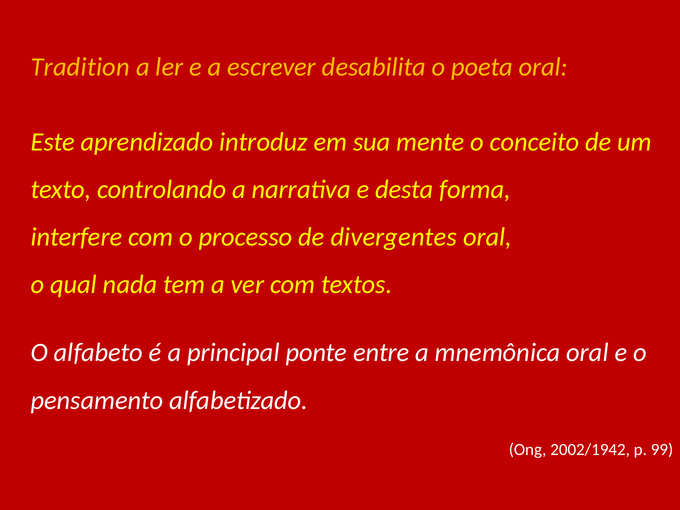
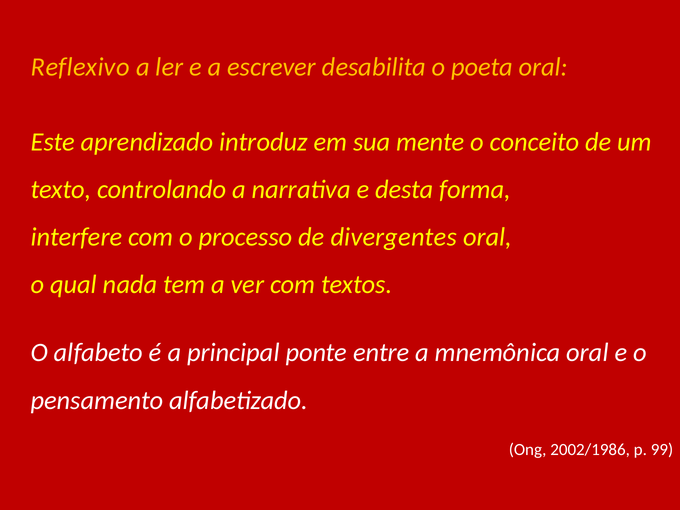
Tradition: Tradition -> Reflexivo (80, 67)
2002/1942: 2002/1942 -> 2002/1986 (590, 450)
